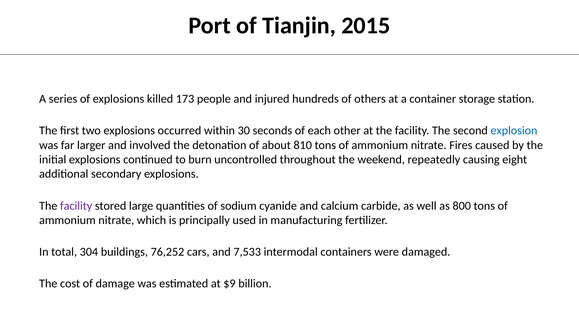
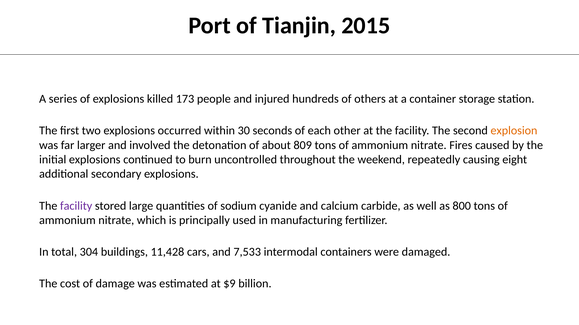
explosion colour: blue -> orange (514, 131)
810: 810 -> 809 (303, 145)
76,252: 76,252 -> 11,428 (167, 252)
